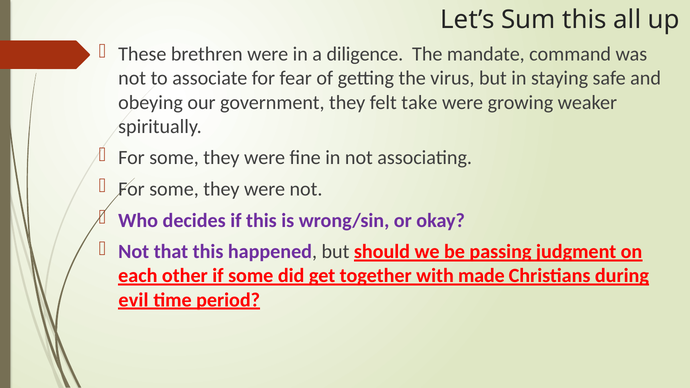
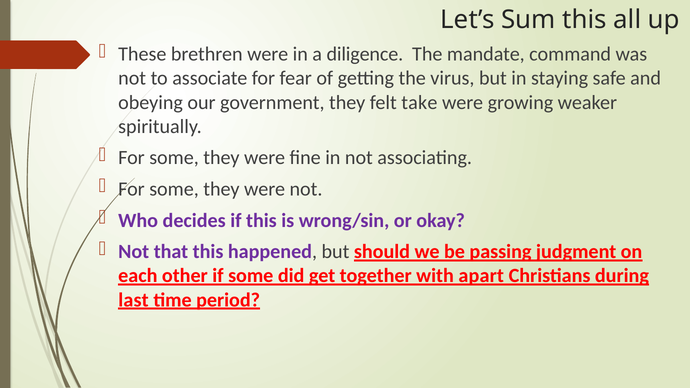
made: made -> apart (481, 276)
evil: evil -> last (133, 300)
